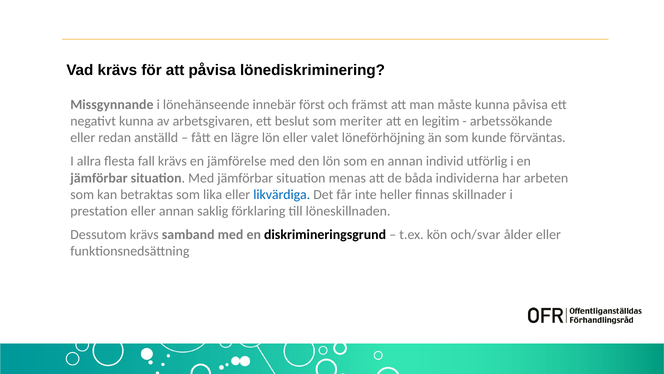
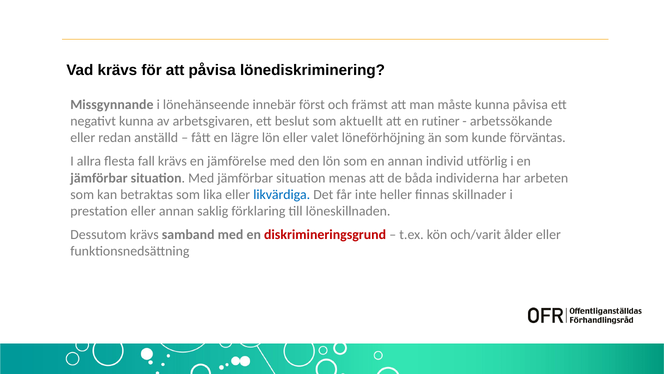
meriter: meriter -> aktuellt (361, 121)
legitim: legitim -> rutiner (441, 121)
diskrimineringsgrund colour: black -> red (325, 234)
och/svar: och/svar -> och/varit (476, 234)
